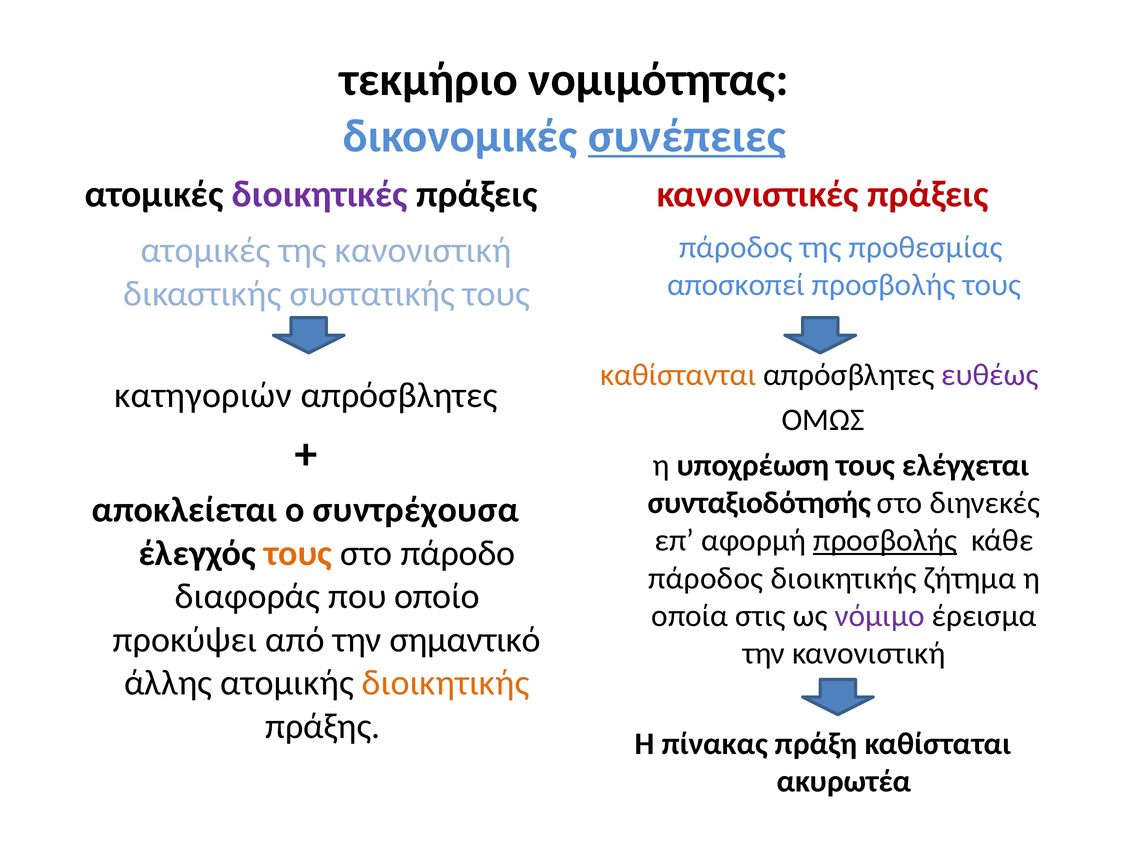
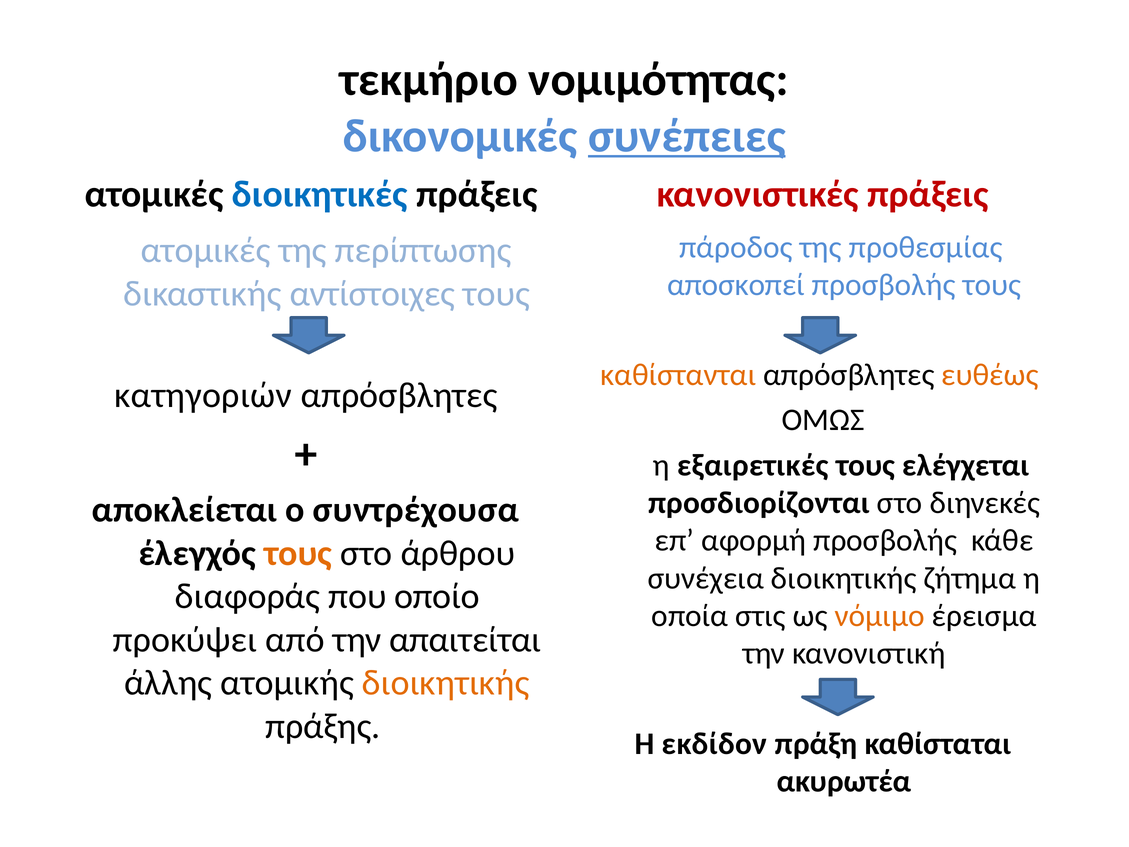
διοικητικές colour: purple -> blue (320, 194)
της κανονιστική: κανονιστική -> περίπτωσης (423, 250)
συστατικής: συστατικής -> αντίστοιχες (372, 294)
ευθέως colour: purple -> orange (990, 375)
υποχρέωση: υποχρέωση -> εξαιρετικές (753, 465)
συνταξιοδότησής: συνταξιοδότησής -> προσδιορίζονται (759, 503)
προσβολής underline: present -> none (885, 540)
πάροδο: πάροδο -> άρθρου (458, 553)
πάροδος: πάροδος -> συνέχεια (706, 578)
νόμιμο colour: purple -> orange (880, 616)
σημαντικό: σημαντικό -> απαιτείται (465, 640)
πίνακας: πίνακας -> εκδίδον (715, 744)
